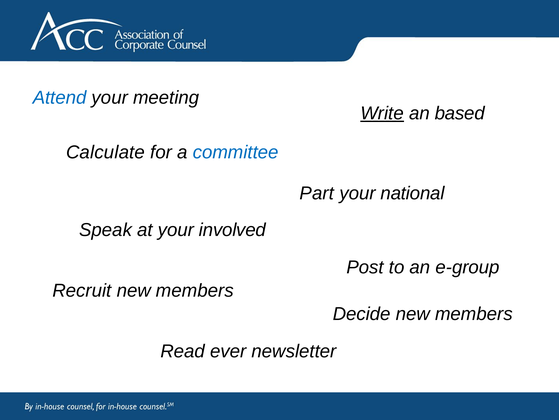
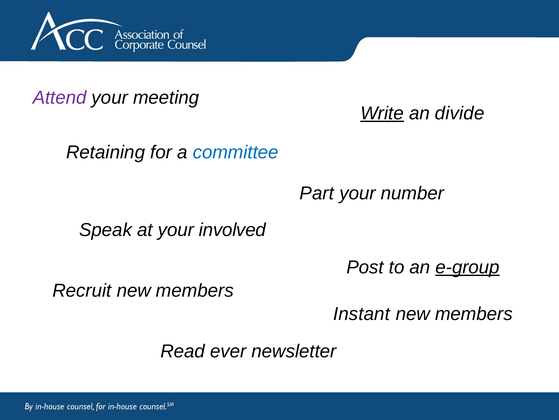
Attend colour: blue -> purple (60, 97)
based: based -> divide (460, 113)
Calculate: Calculate -> Retaining (106, 152)
national: national -> number (413, 193)
e-group underline: none -> present (468, 267)
Decide: Decide -> Instant (362, 313)
